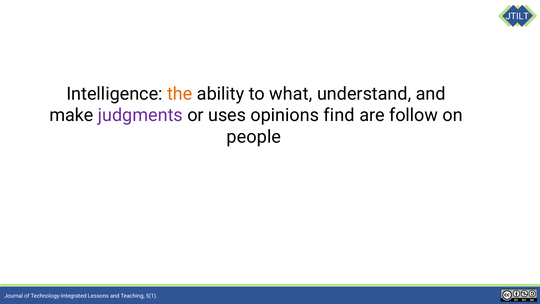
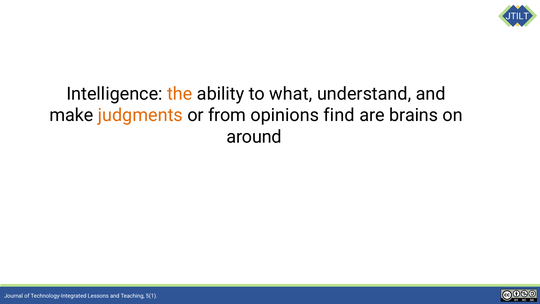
judgments colour: purple -> orange (140, 115)
uses: uses -> from (227, 115)
follow: follow -> brains (414, 115)
people: people -> around (254, 137)
